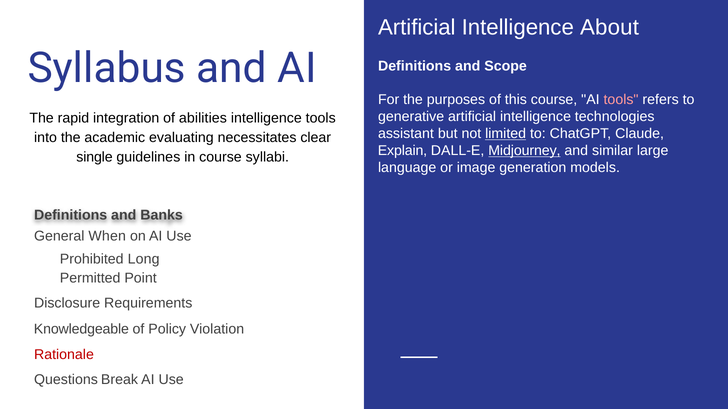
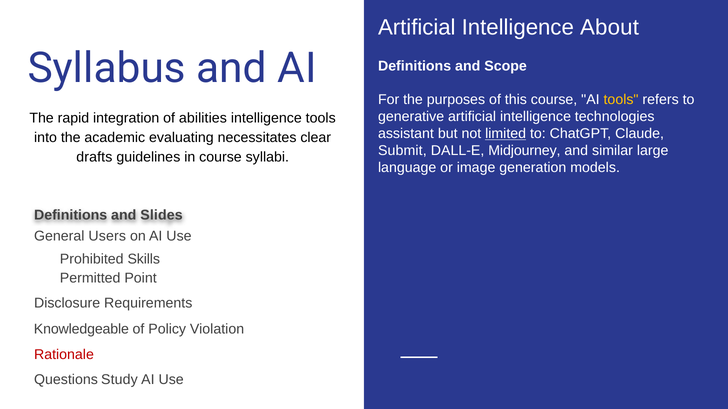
tools colour: pink -> yellow (621, 100)
Explain: Explain -> Submit (402, 151)
Midjourney underline: present -> none (524, 151)
single: single -> drafts (94, 157)
Banks: Banks -> Slides (162, 216)
When: When -> Users (107, 236)
Long: Long -> Skills (144, 259)
Break: Break -> Study (119, 380)
